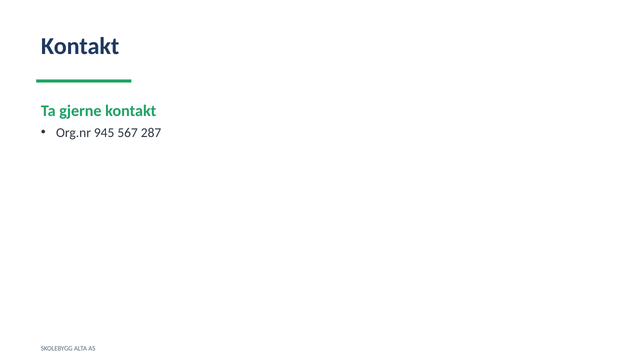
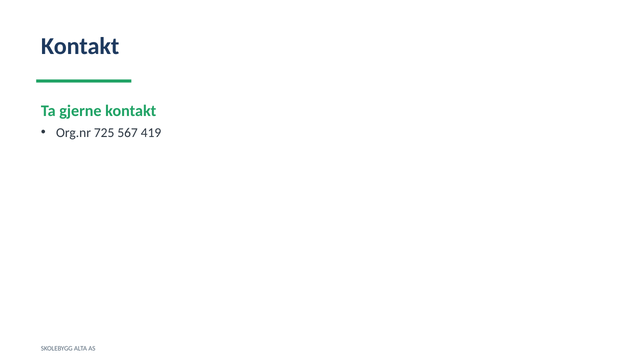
945: 945 -> 725 (104, 132)
287: 287 -> 419 (151, 132)
